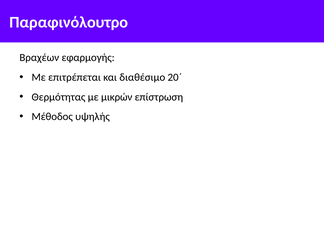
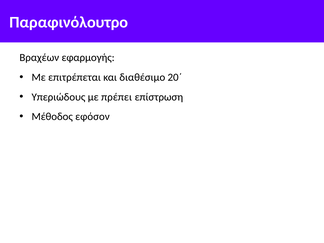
Θερμότητας: Θερμότητας -> Υπεριώδους (58, 97)
μικρών: μικρών -> πρέπει (117, 97)
υψηλής: υψηλής -> εφόσον (92, 117)
